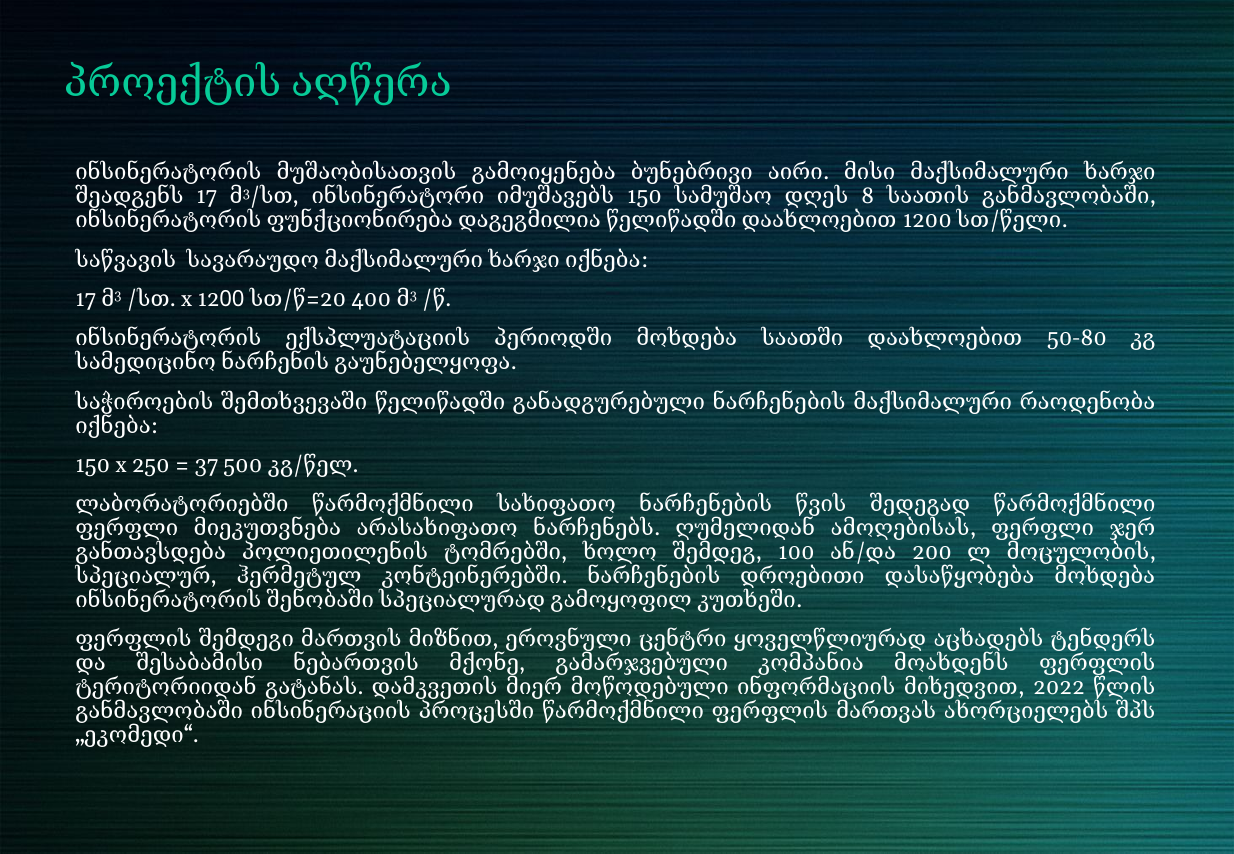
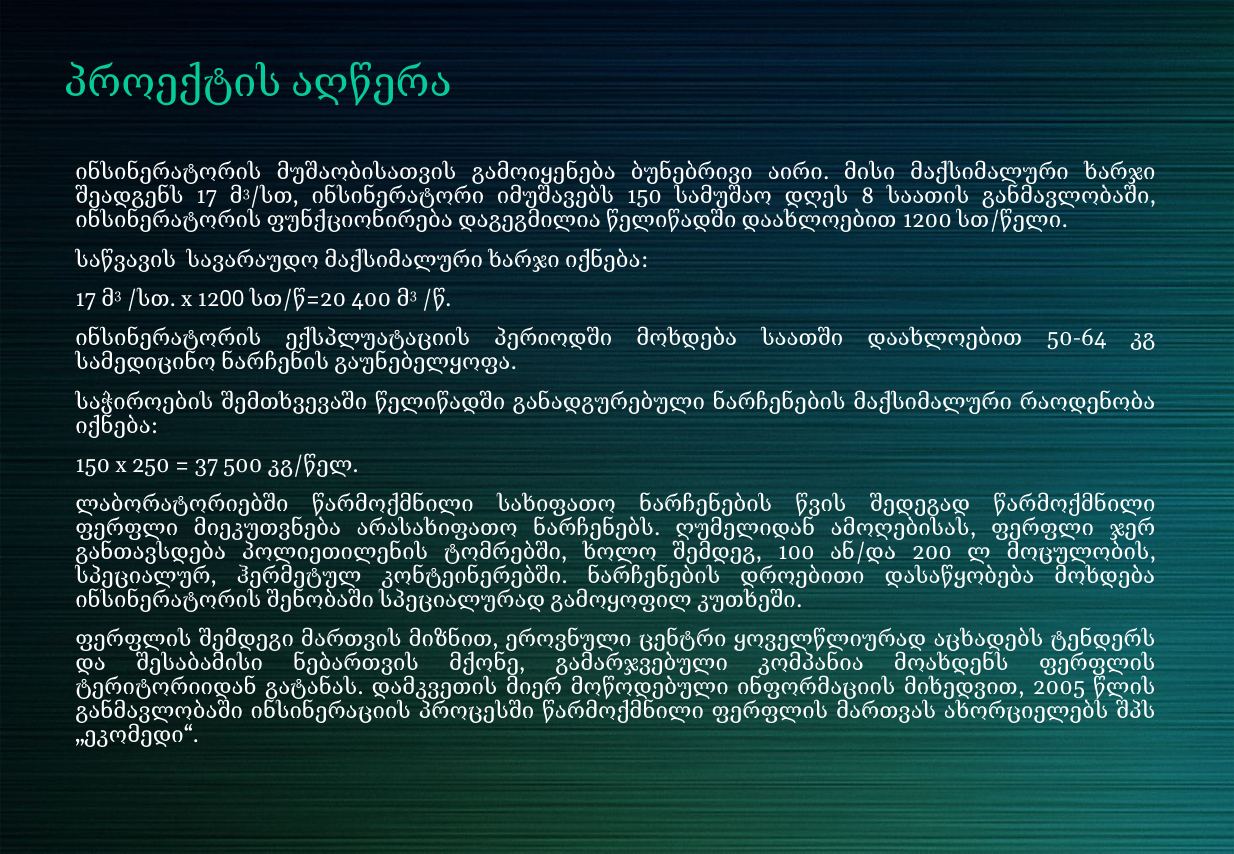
50-80: 50-80 -> 50-64 (1077, 339)
2022: 2022 -> 2005 (1059, 688)
